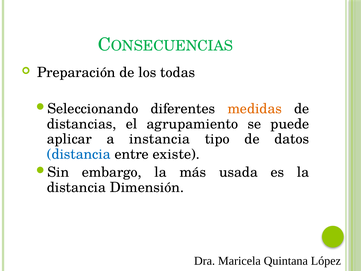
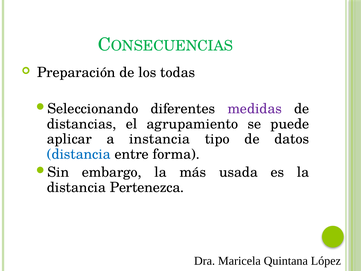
medidas colour: orange -> purple (255, 109)
existe: existe -> forma (176, 154)
Dimensión: Dimensión -> Pertenezca (147, 187)
